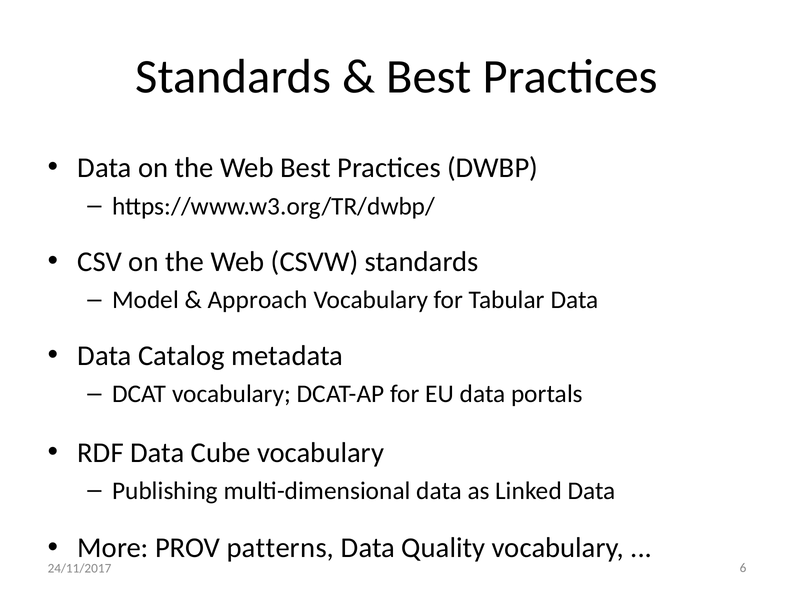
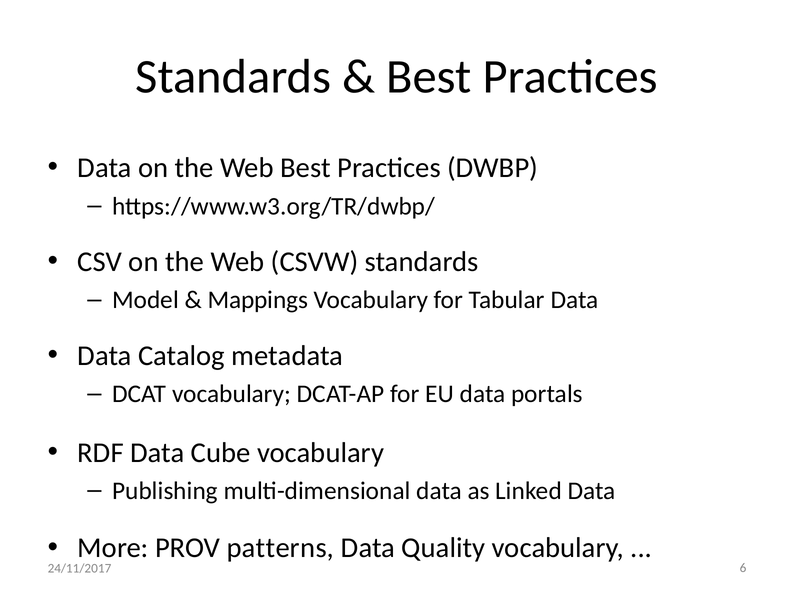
Approach: Approach -> Mappings (258, 300)
